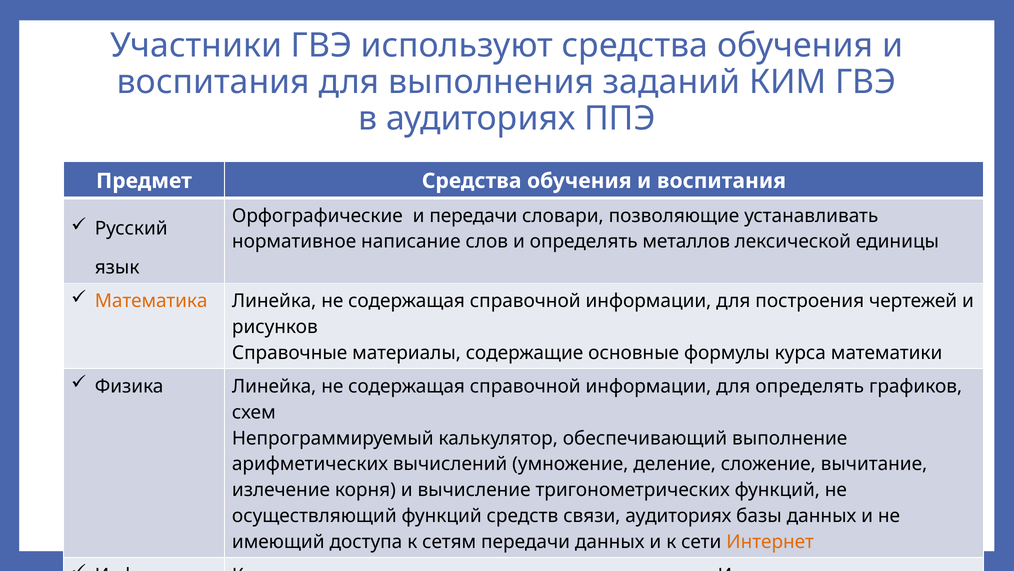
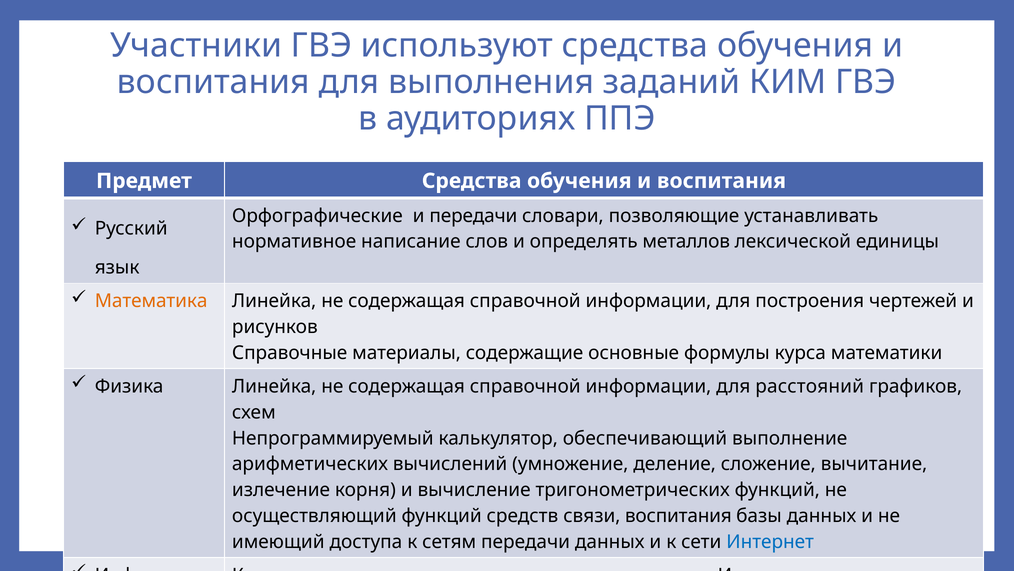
для определять: определять -> расстояний (810, 386)
связи аудиториях: аудиториях -> воспитания (678, 515)
Интернет colour: orange -> blue (770, 541)
